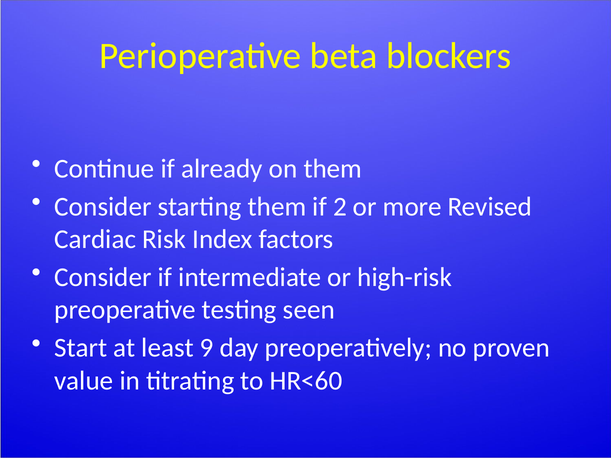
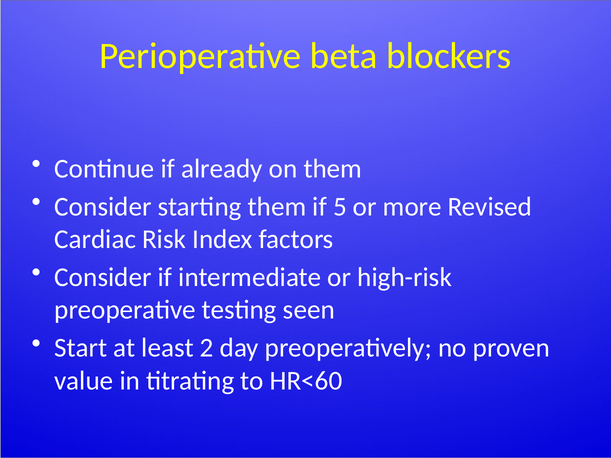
2: 2 -> 5 (340, 207)
9: 9 -> 2 (207, 348)
